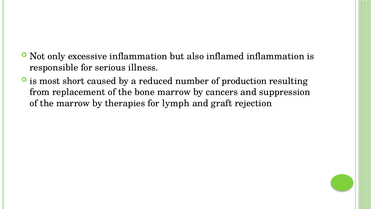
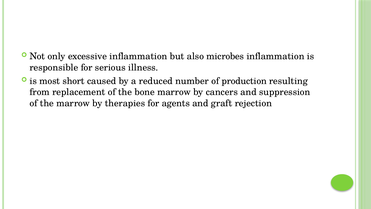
inflamed: inflamed -> microbes (225, 56)
lymph: lymph -> agents (176, 103)
